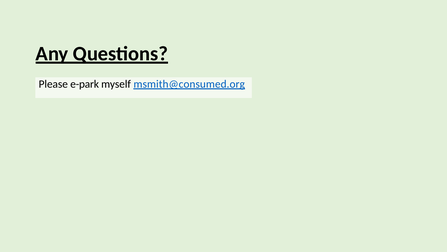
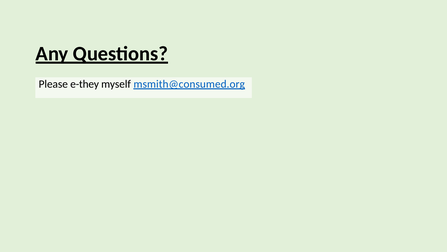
e-park: e-park -> e-they (85, 84)
